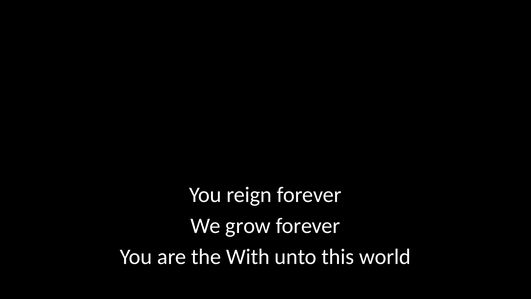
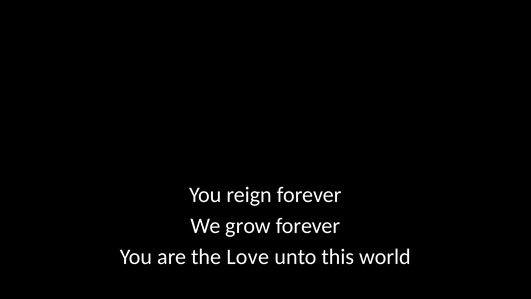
With: With -> Love (248, 257)
